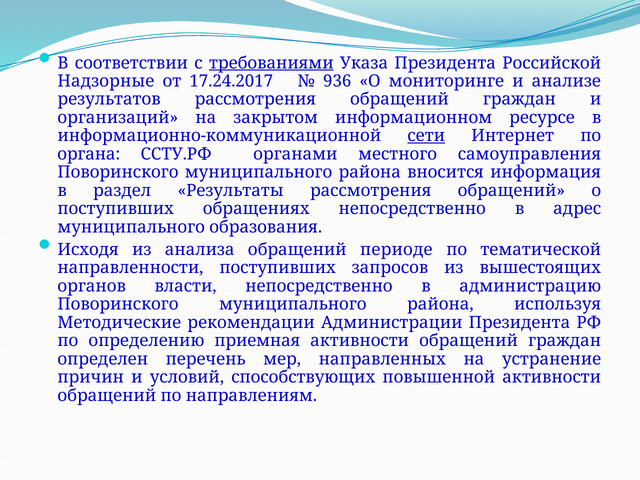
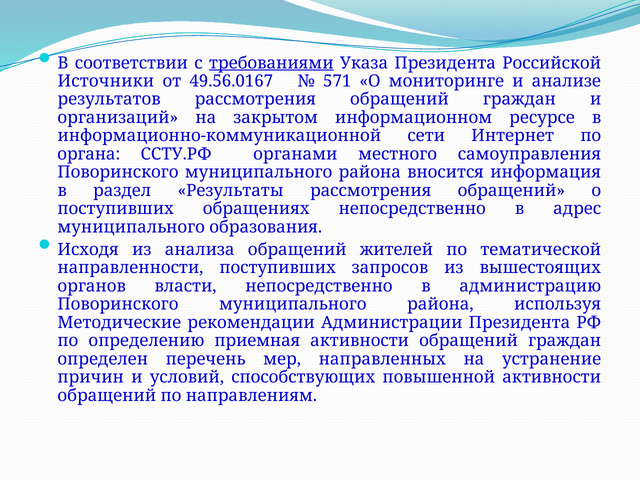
Надзорные: Надзорные -> Источники (106, 81)
17.24.2017: 17.24.2017 -> 49.56.0167 (231, 81)
936: 936 -> 571 (337, 81)
сети underline: present -> none (426, 136)
периоде: периоде -> жителей (397, 249)
